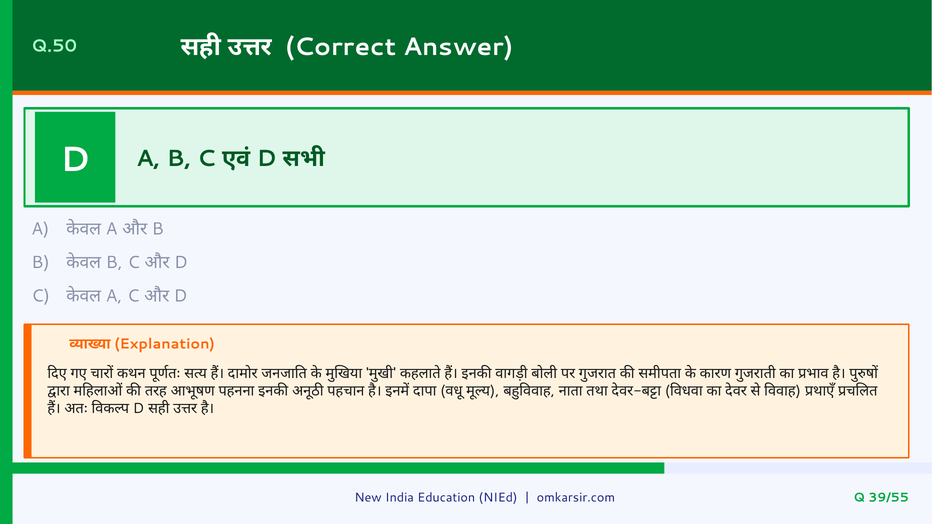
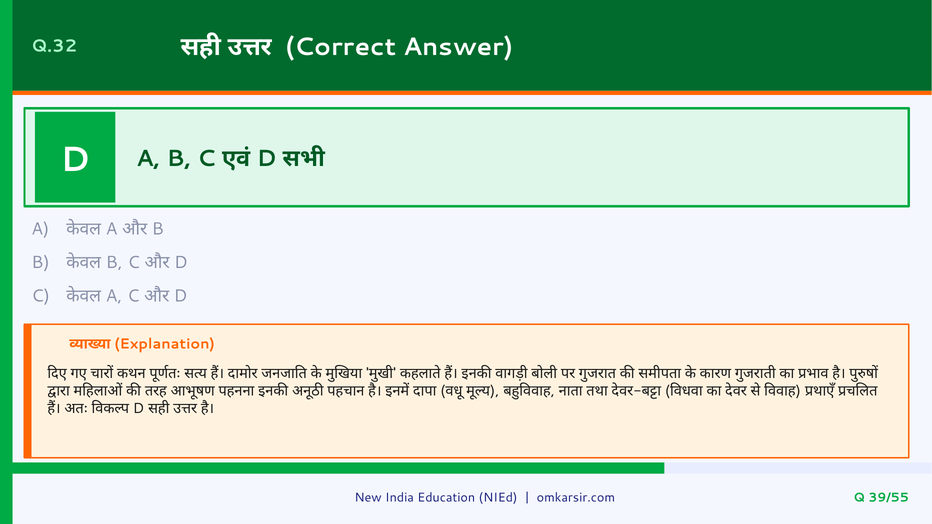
Q.50: Q.50 -> Q.32 (54, 46)
